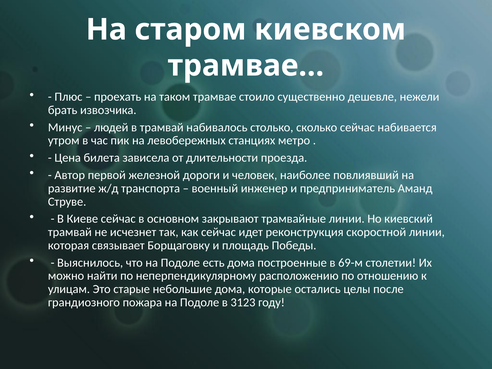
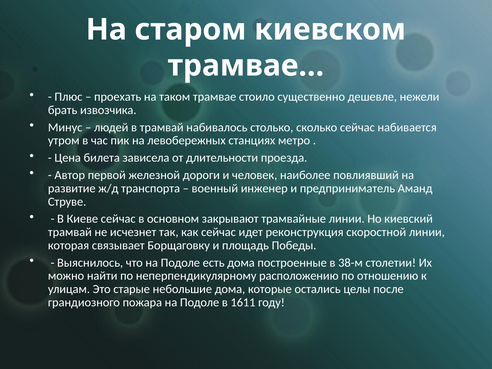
69-м: 69-м -> 38-м (351, 263)
3123: 3123 -> 1611 (243, 302)
